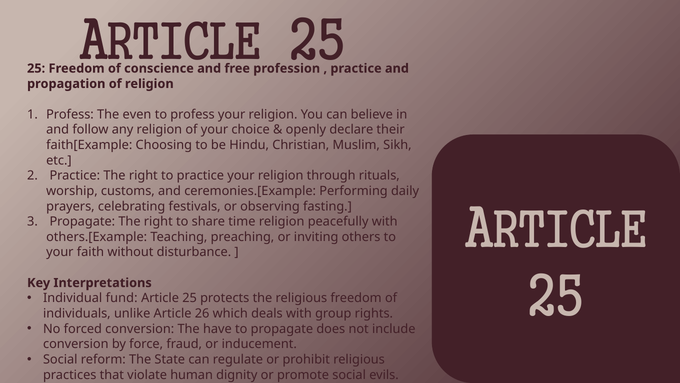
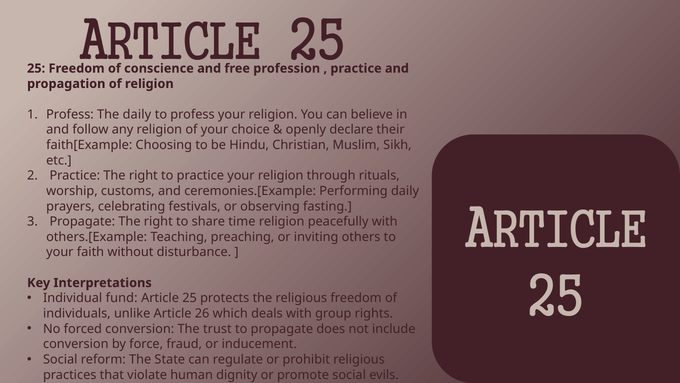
The even: even -> daily (137, 114)
have: have -> trust (217, 328)
